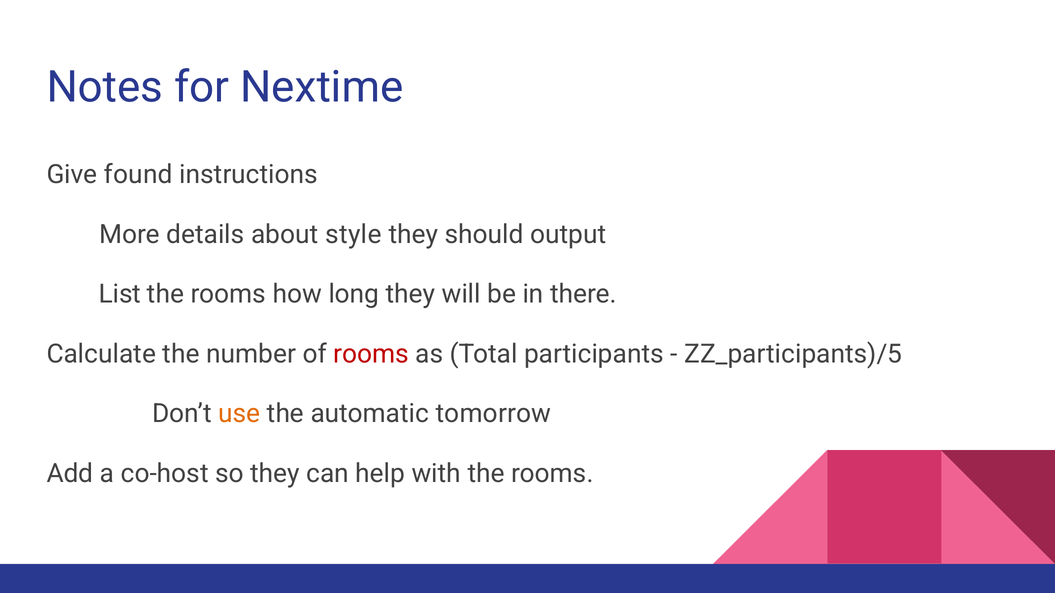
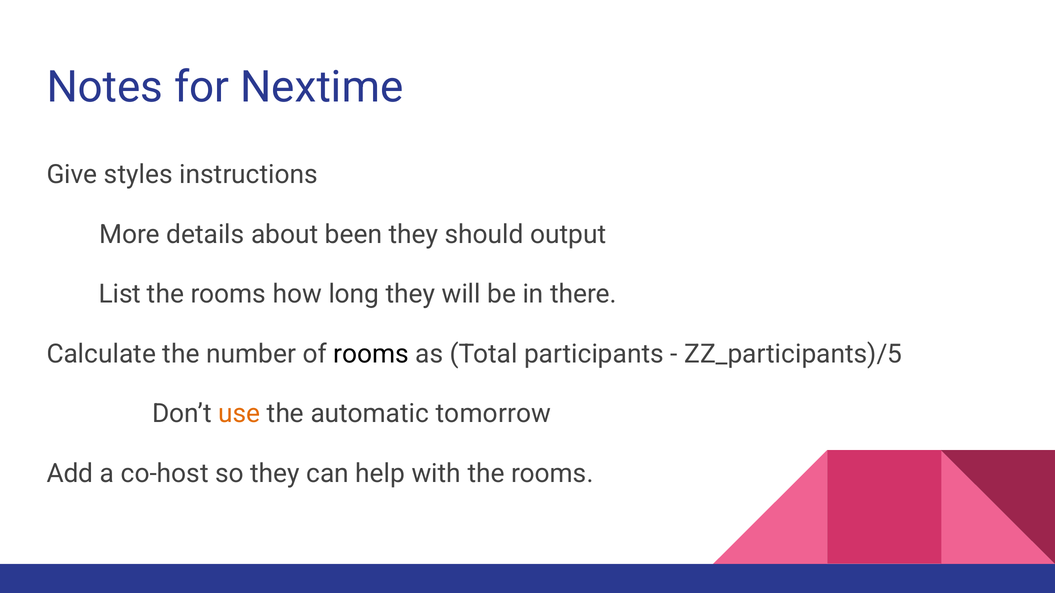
found: found -> styles (138, 175)
style: style -> been (354, 235)
rooms colour: red -> black (371, 354)
